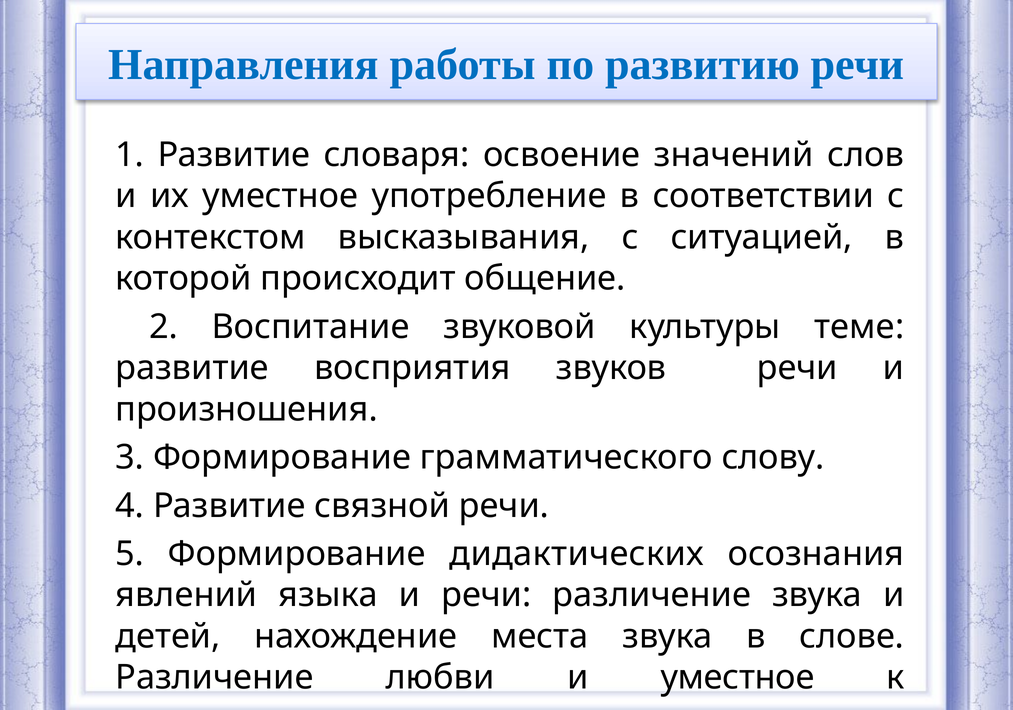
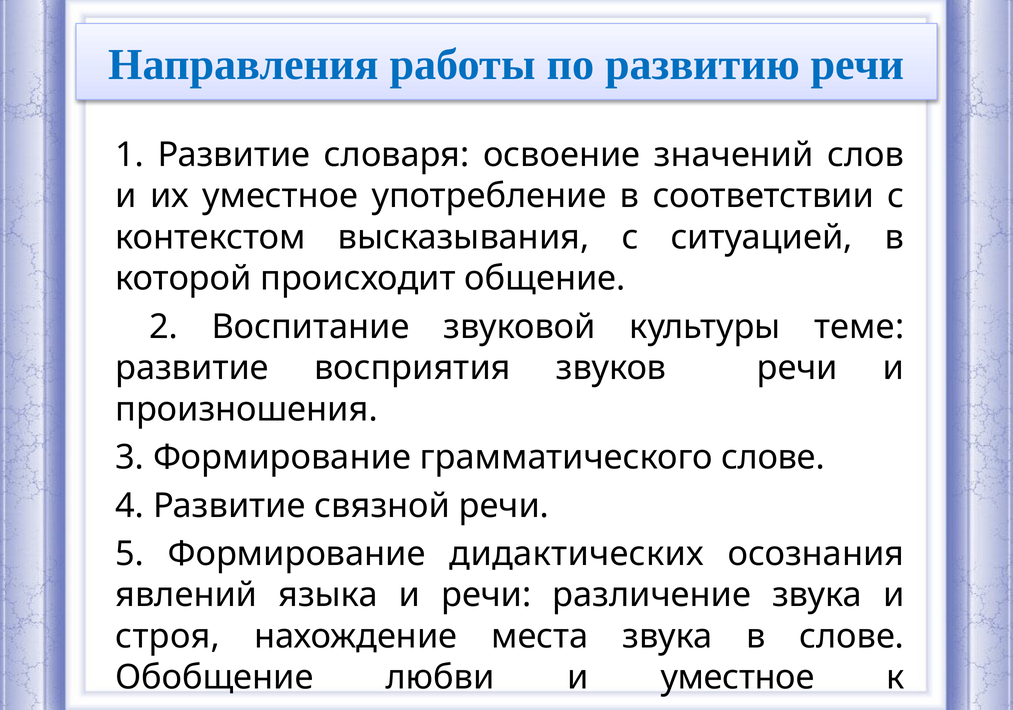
грамматического слову: слову -> слове (773, 458)
детей: детей -> строя (168, 637)
Различение: Различение -> Обобщение (214, 678)
